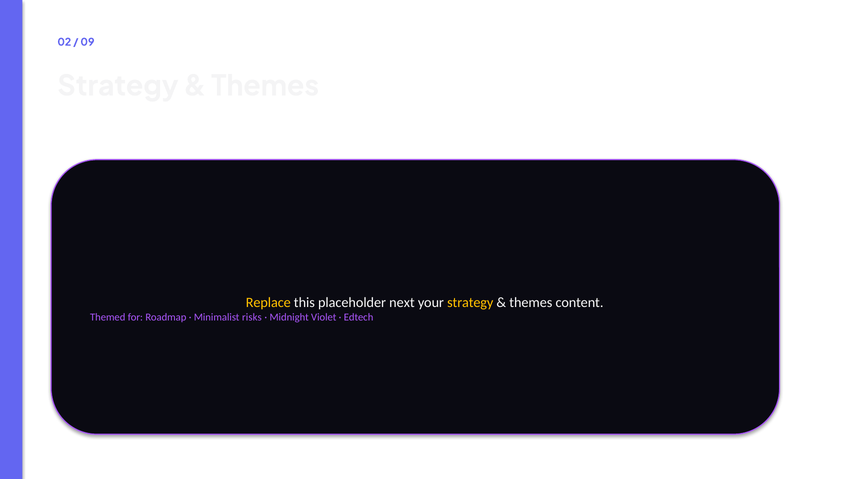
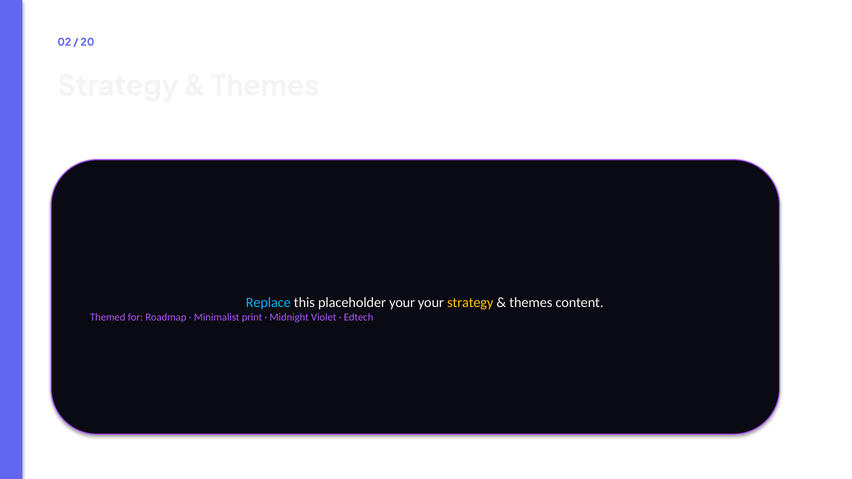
09: 09 -> 20 (87, 42)
Replace colour: yellow -> light blue (268, 303)
placeholder next: next -> your (402, 303)
risks: risks -> print (252, 318)
